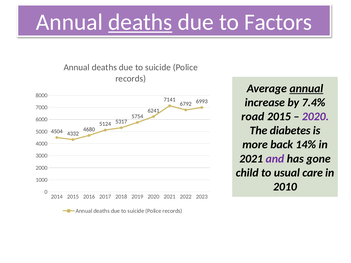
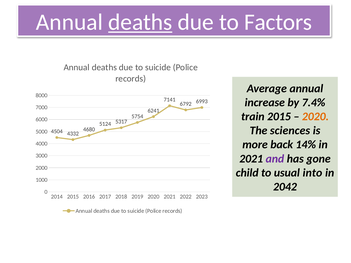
annual underline: present -> none (306, 89)
road: road -> train (253, 117)
2020 colour: purple -> orange (315, 117)
diabetes: diabetes -> sciences (290, 131)
care: care -> into (312, 173)
2010: 2010 -> 2042 (285, 187)
